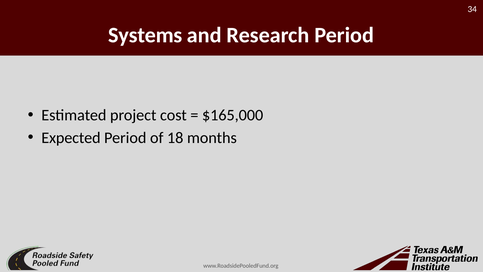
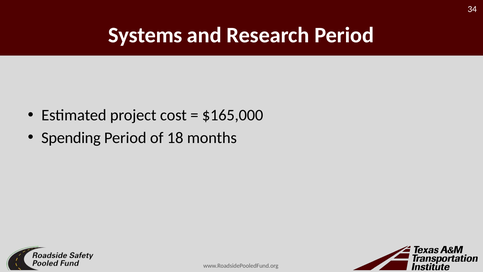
Expected: Expected -> Spending (71, 138)
